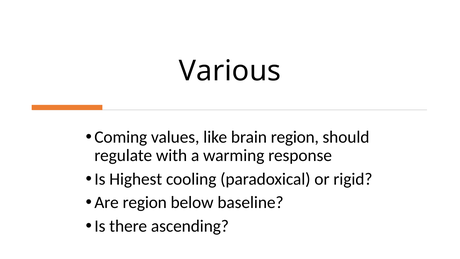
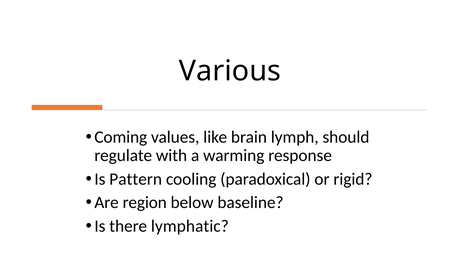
brain region: region -> lymph (295, 137)
Highest: Highest -> Pattern (136, 179)
ascending: ascending -> lymphatic (190, 226)
